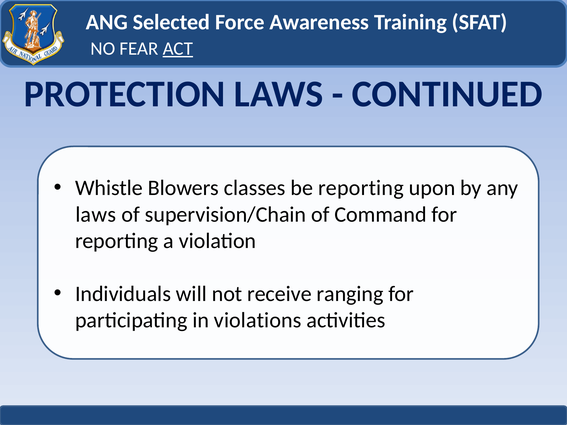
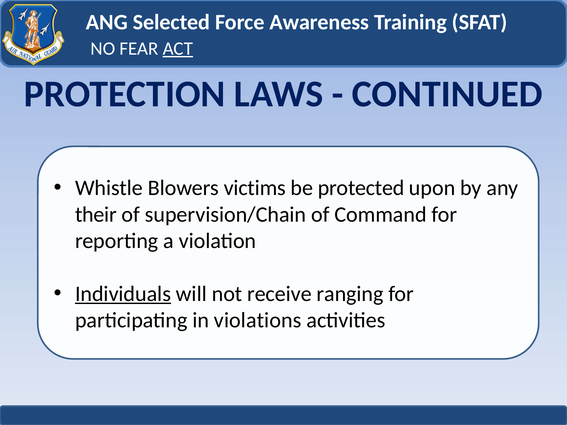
classes: classes -> victims (255, 188)
be reporting: reporting -> protected (361, 188)
laws: laws -> their (96, 215)
Individuals underline: none -> present (123, 294)
